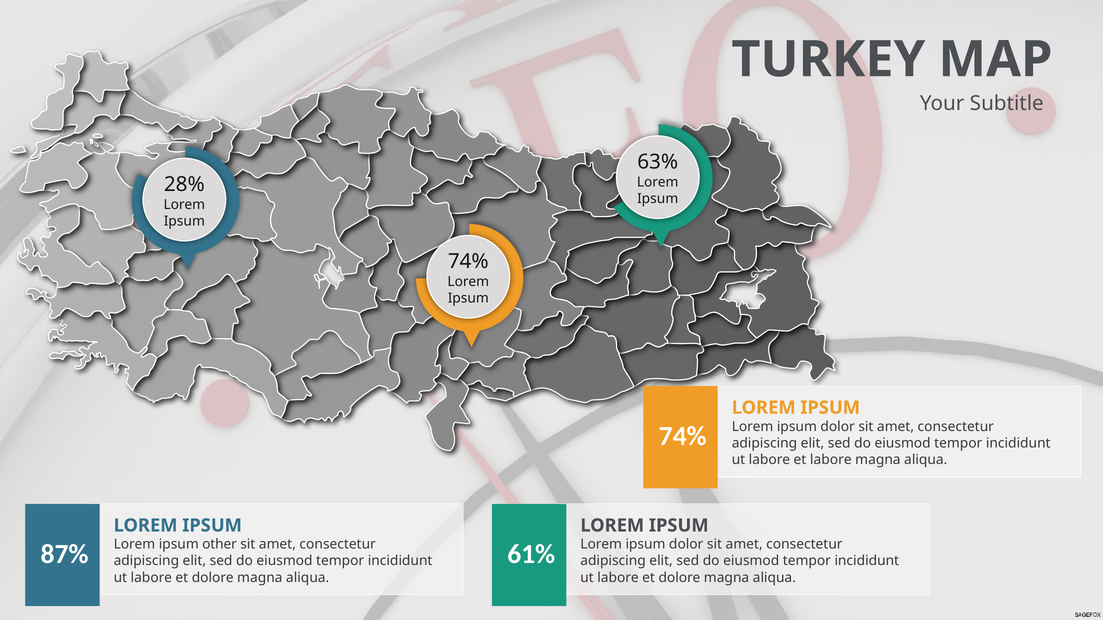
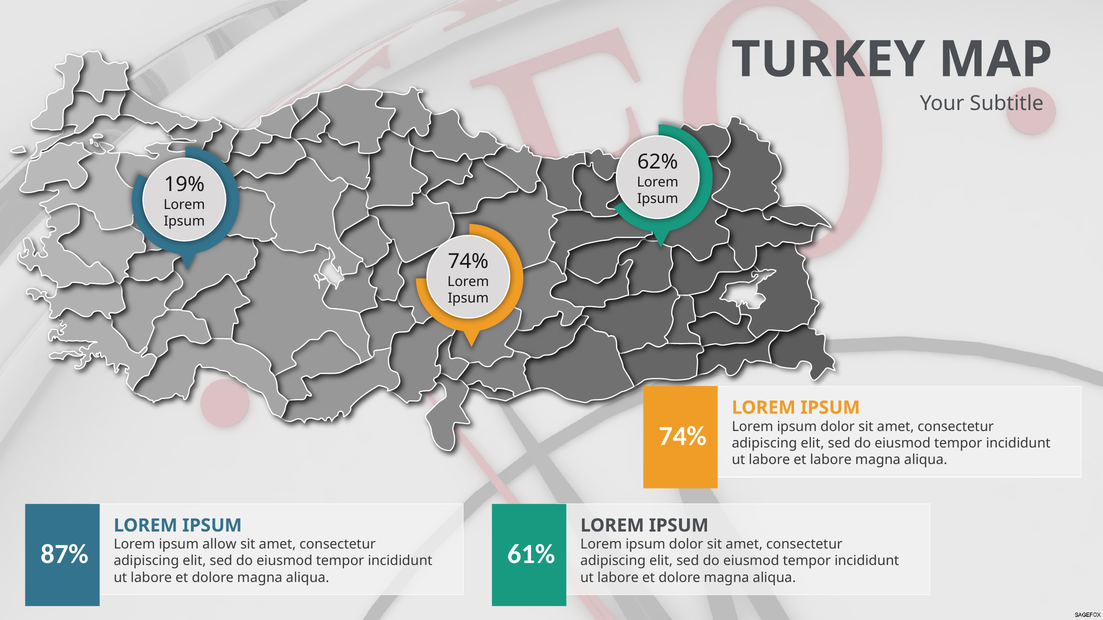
63%: 63% -> 62% (658, 162)
28%: 28% -> 19% (184, 185)
other: other -> allow (219, 545)
